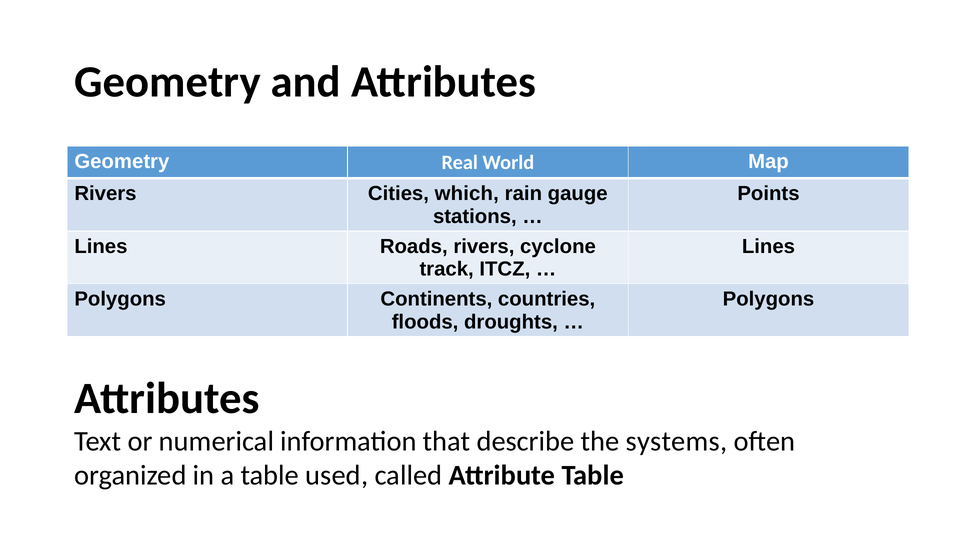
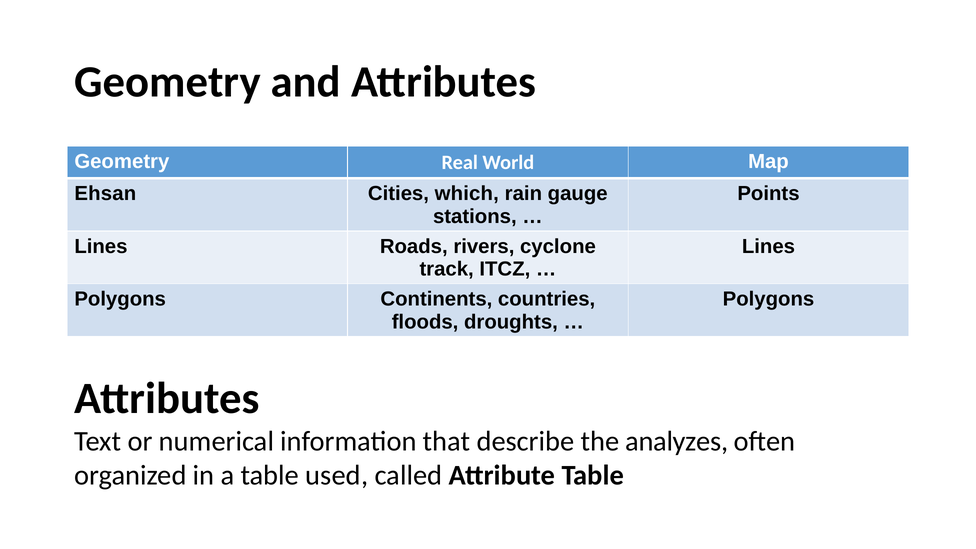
Rivers: Rivers -> Ehsan (105, 194)
systems: systems -> analyzes (677, 441)
